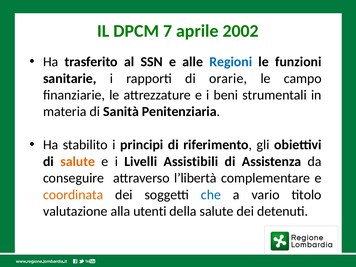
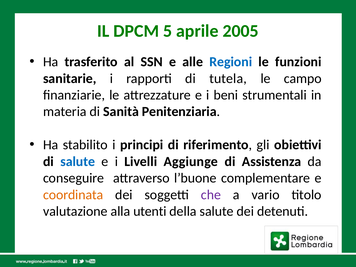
7: 7 -> 5 (168, 31)
2002: 2002 -> 2005 (241, 31)
orarie: orarie -> tutela (228, 78)
salute colour: orange -> blue (78, 162)
Assistibili: Assistibili -> Aggiunge (191, 162)
l’libertà: l’libertà -> l’buone (195, 178)
che colour: blue -> purple (211, 195)
